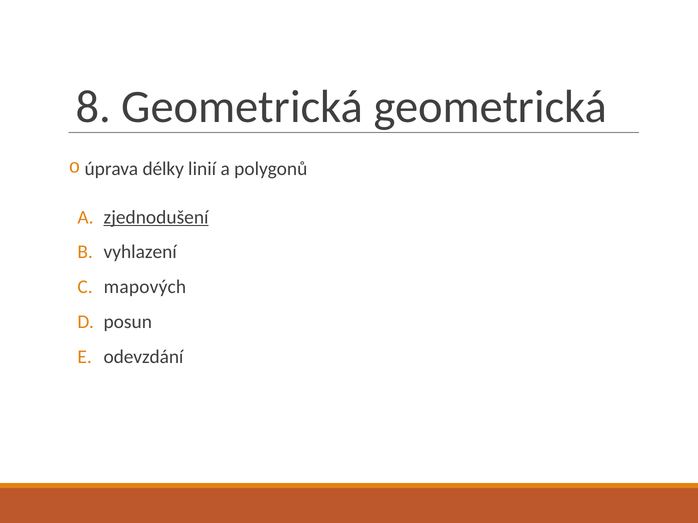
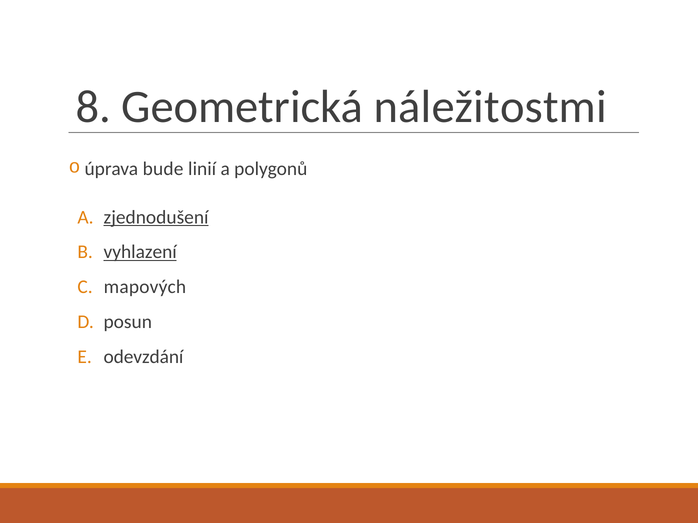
Geometrická geometrická: geometrická -> náležitostmi (490, 107)
délky: délky -> bude (163, 169)
vyhlazení underline: none -> present (140, 252)
